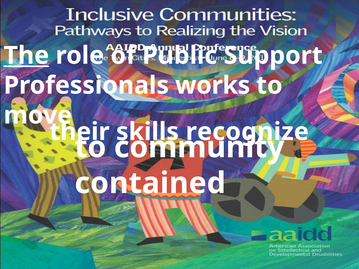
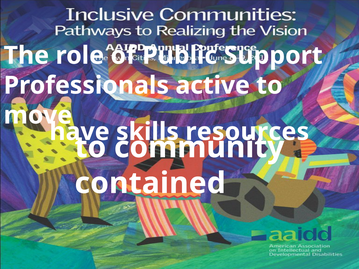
The underline: present -> none (26, 56)
works: works -> active (213, 85)
their: their -> have (80, 132)
recognize: recognize -> resources (247, 132)
